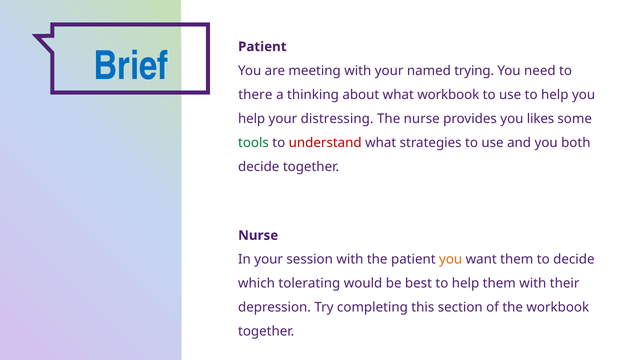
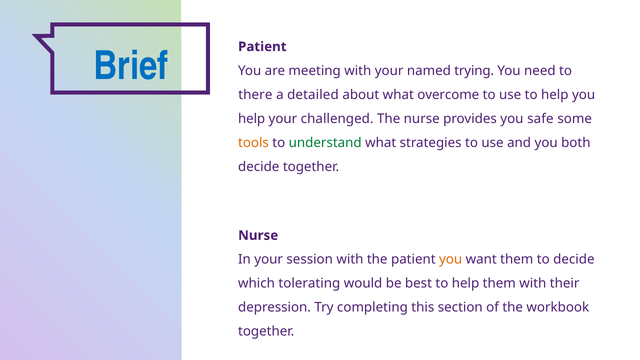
thinking: thinking -> detailed (313, 95)
what workbook: workbook -> overcome (448, 95)
distressing: distressing -> challenged (337, 119)
likes: likes -> safe (540, 119)
tools colour: green -> orange (253, 143)
understand colour: red -> green (325, 143)
